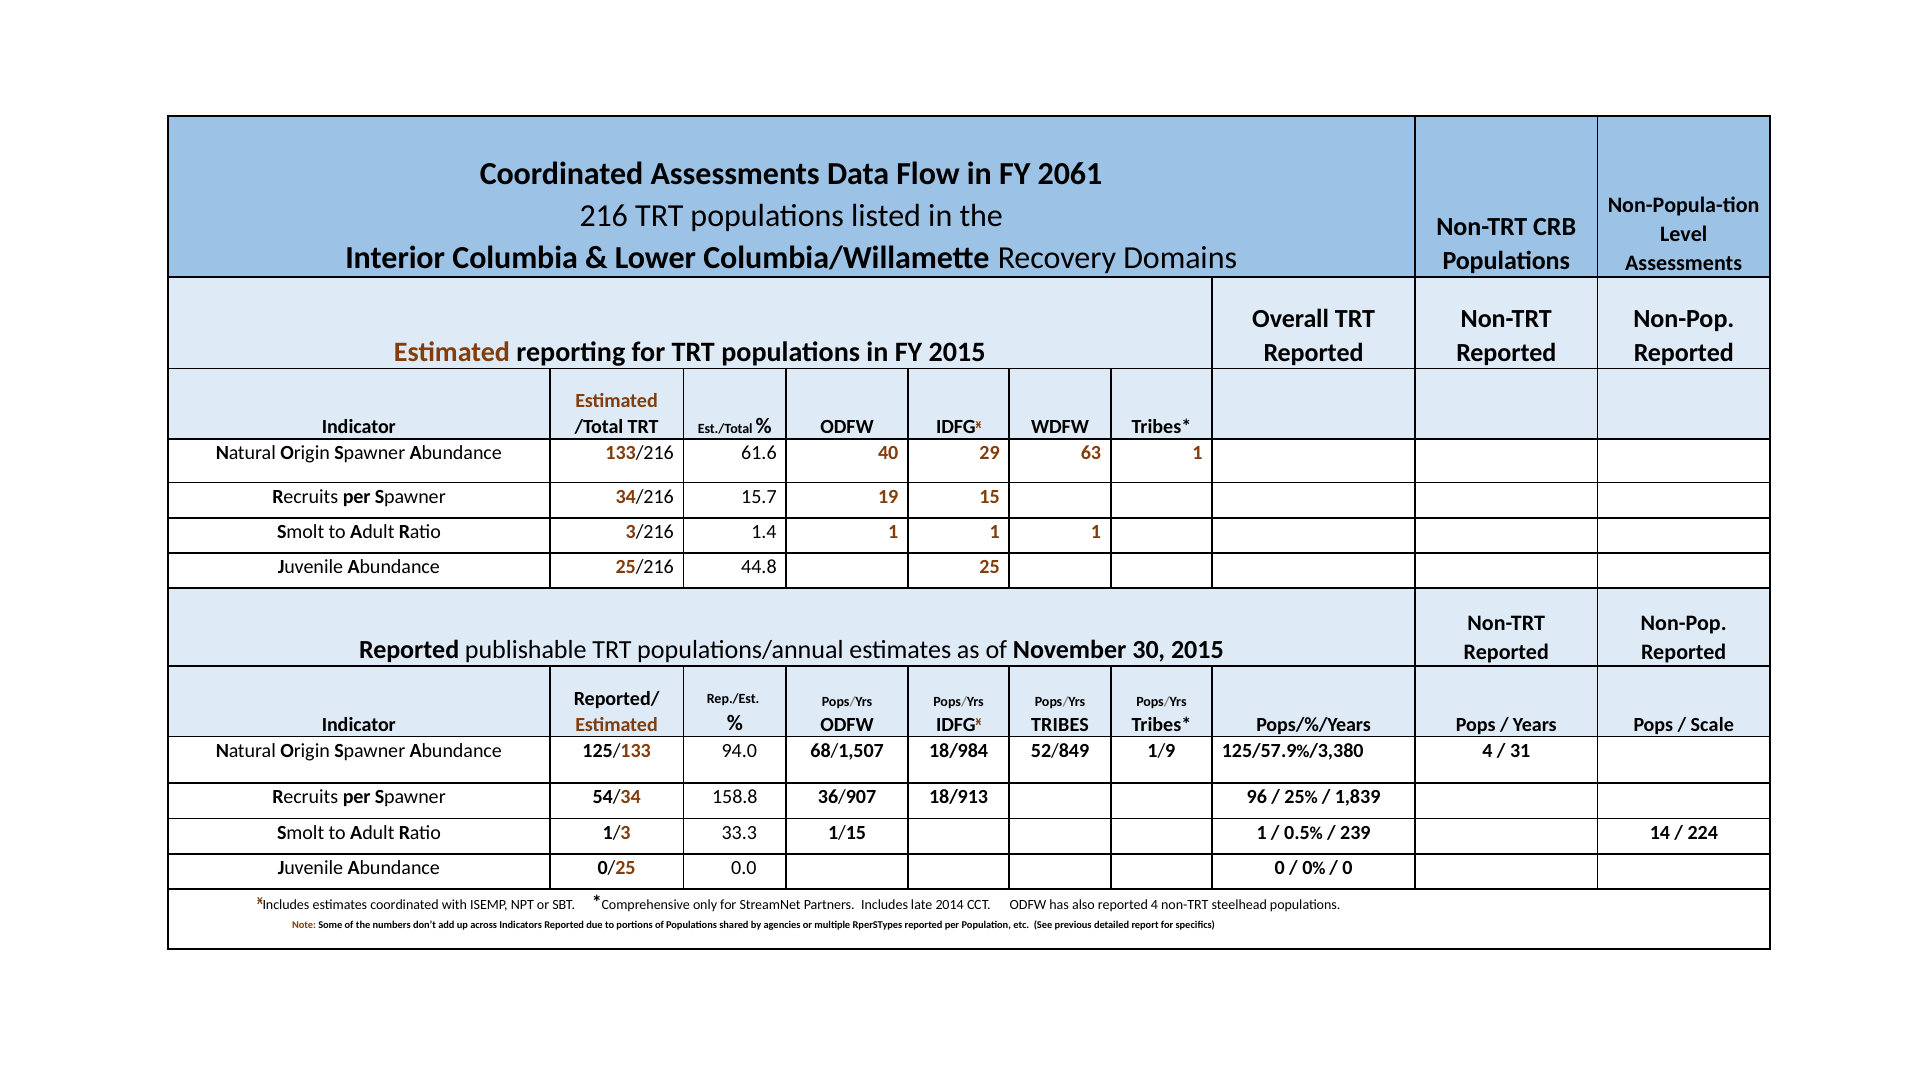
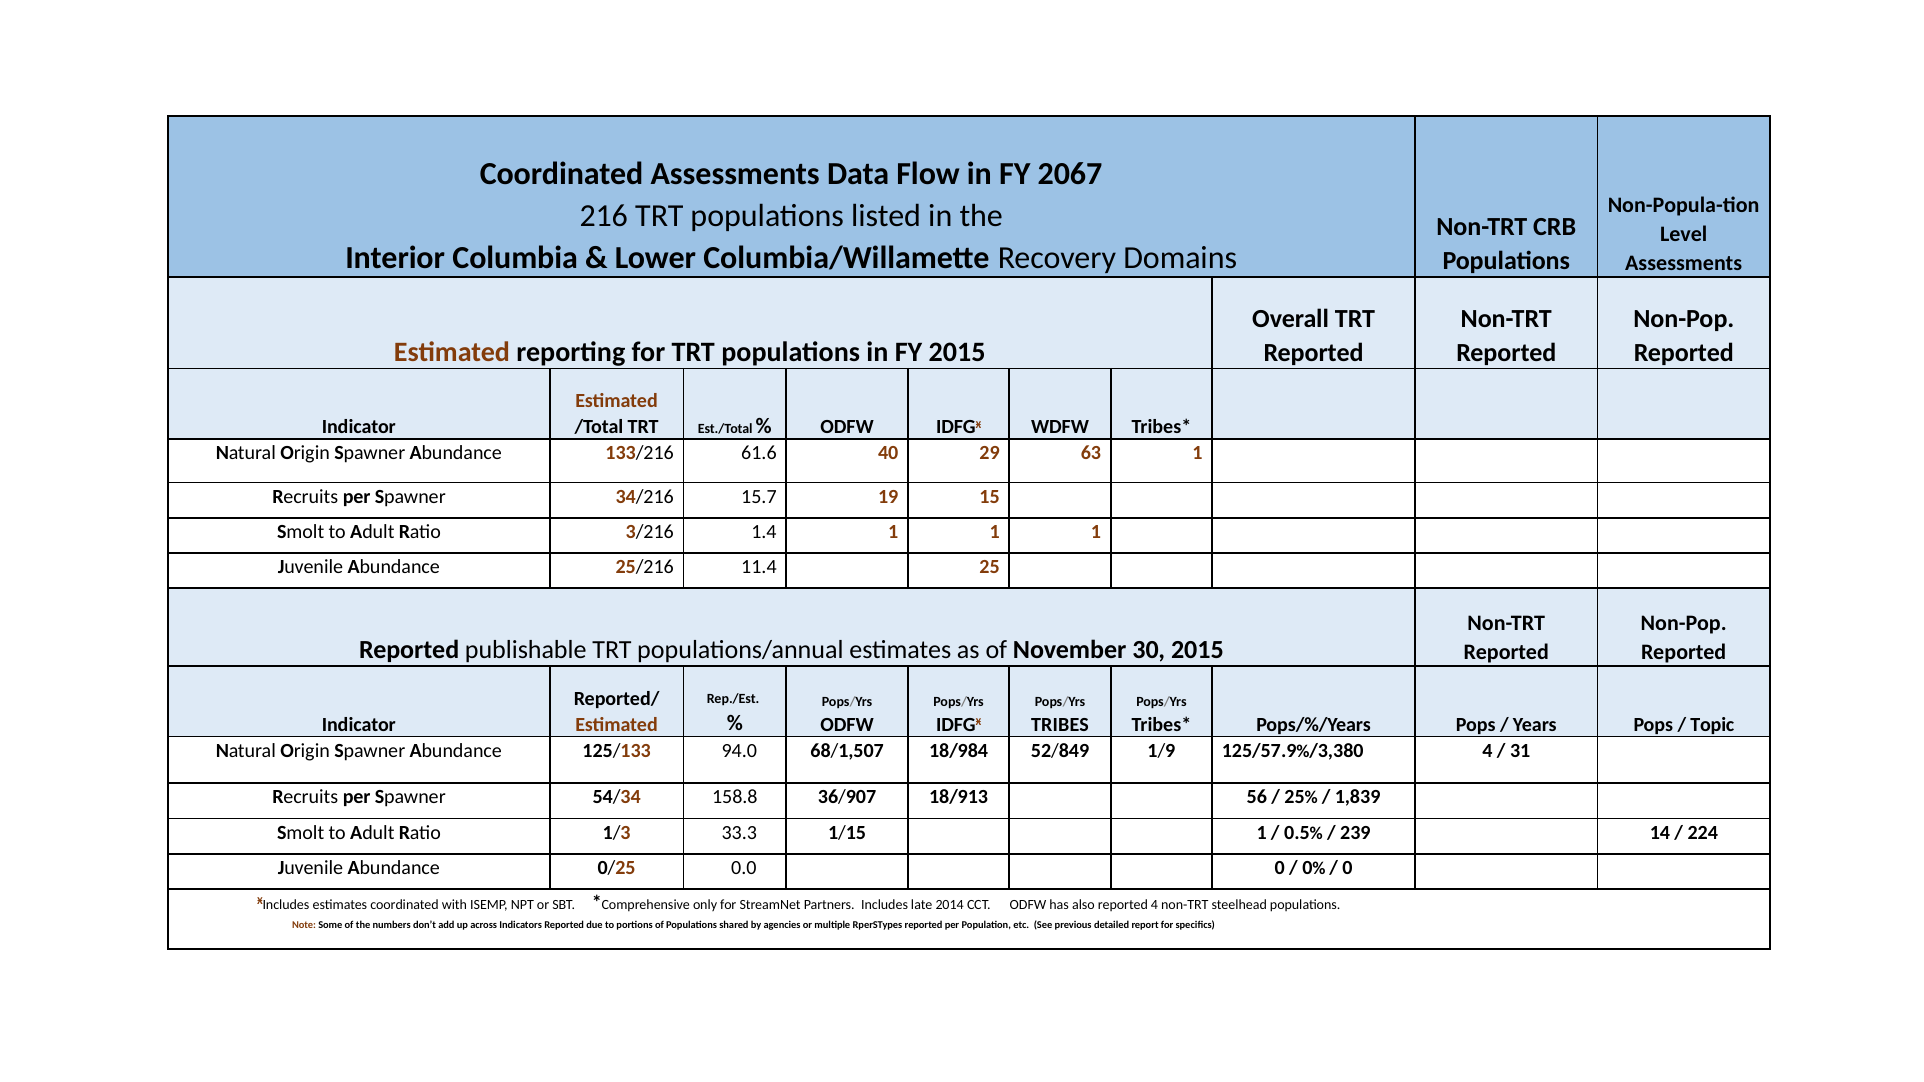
2061: 2061 -> 2067 (1070, 174)
44.8: 44.8 -> 11.4 (759, 567)
Scale: Scale -> Topic (1712, 725)
96: 96 -> 56 (1257, 797)
